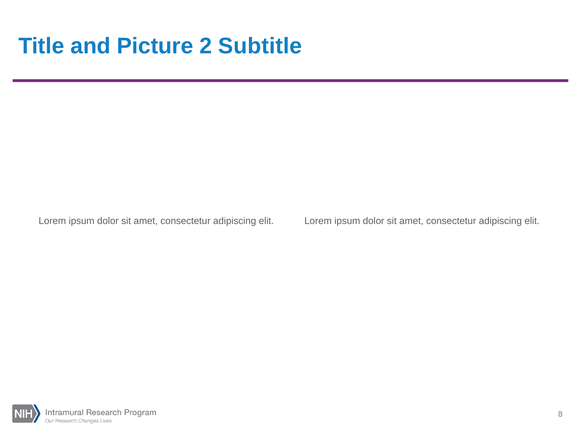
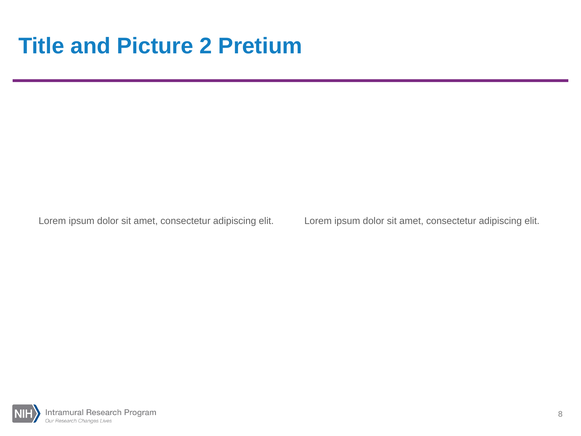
Subtitle: Subtitle -> Pretium (260, 46)
